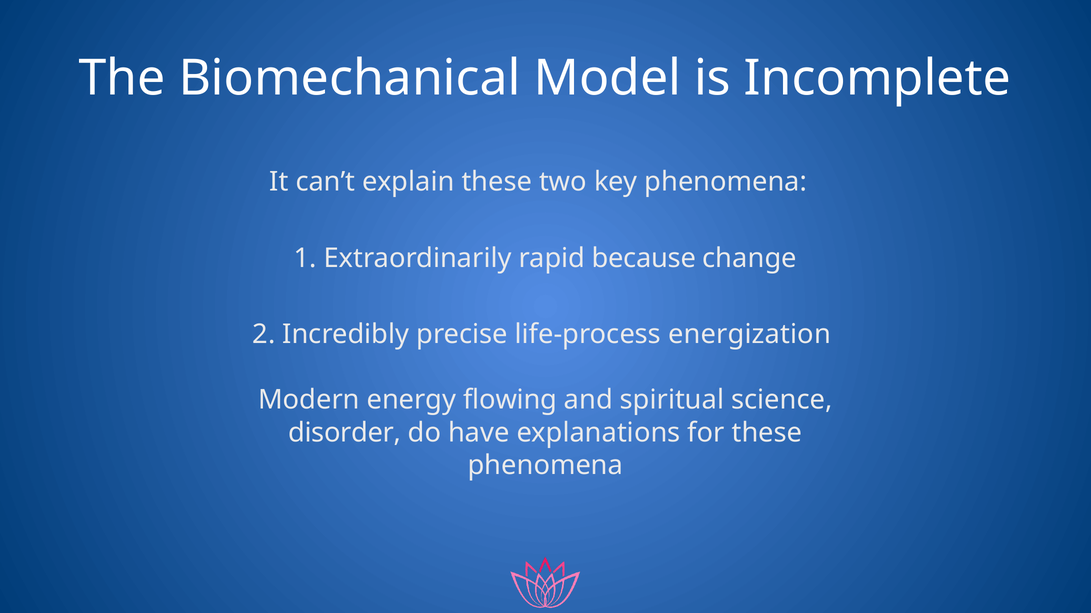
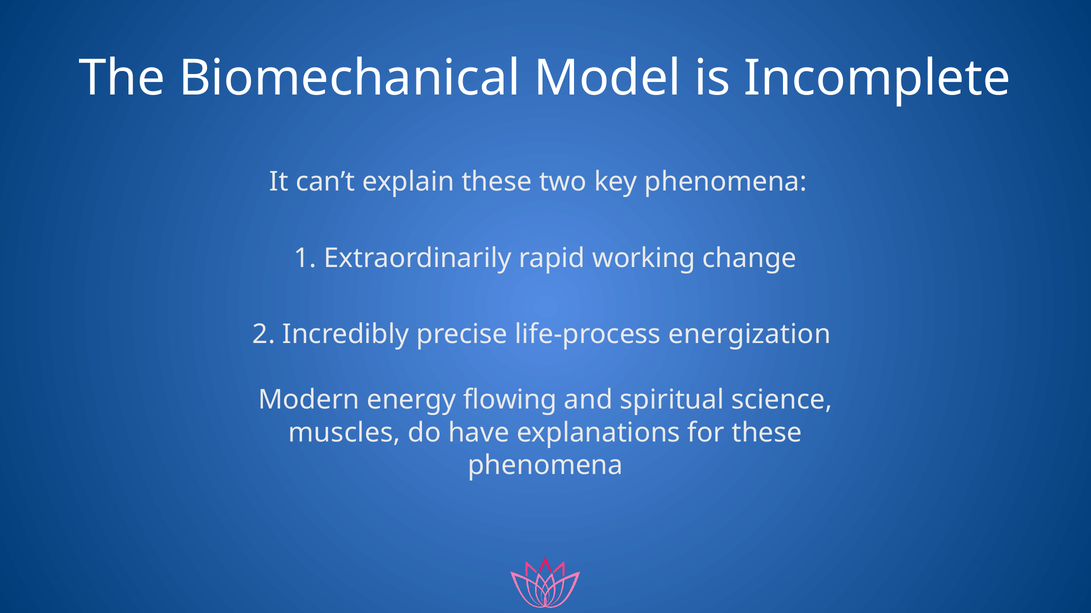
because: because -> working (644, 258)
disorder: disorder -> muscles (344, 433)
